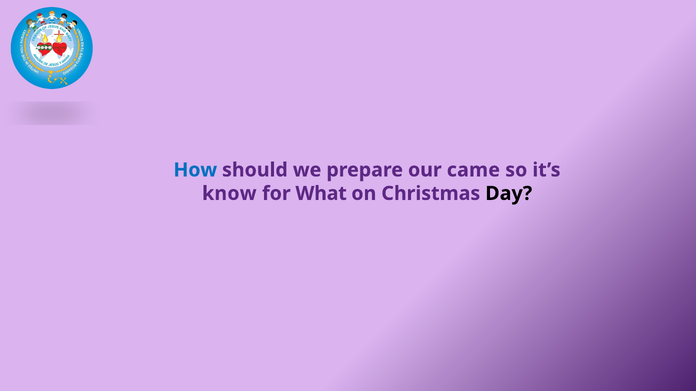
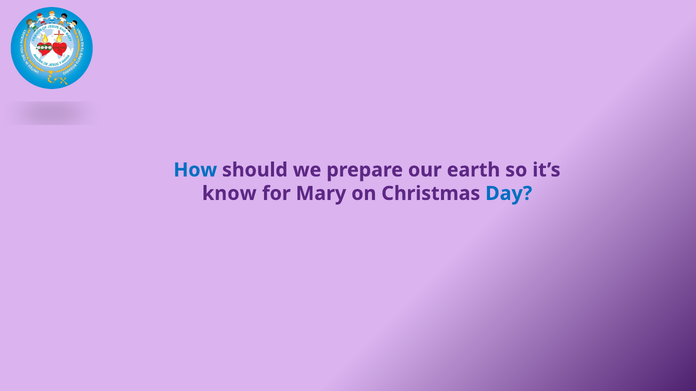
came: came -> earth (473, 170)
What: What -> Mary (321, 194)
Day colour: black -> blue (509, 194)
